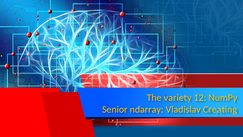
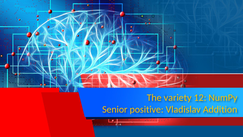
ndarray: ndarray -> positive (147, 109)
Creating: Creating -> Addition (220, 109)
